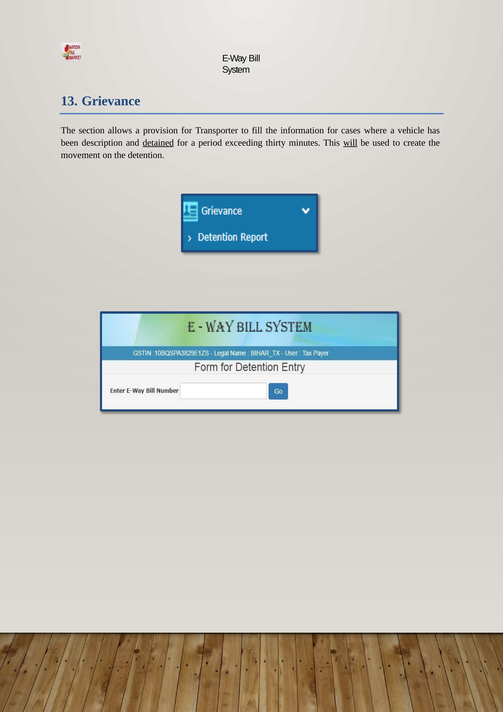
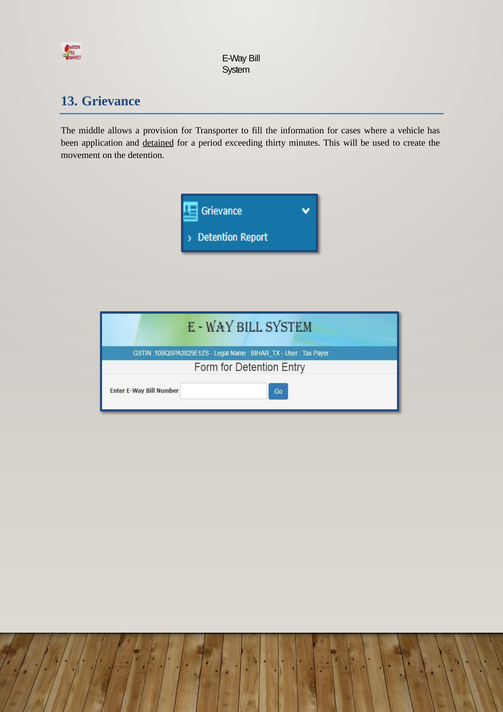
section: section -> middle (92, 130)
description: description -> application (102, 143)
will underline: present -> none (350, 143)
